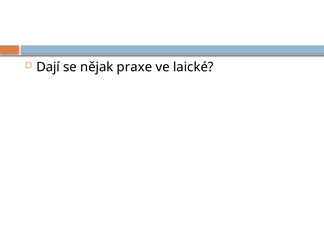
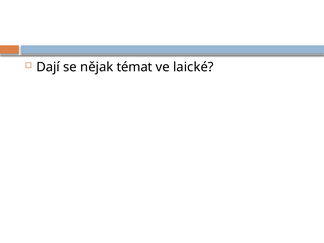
praxe: praxe -> témat (135, 67)
